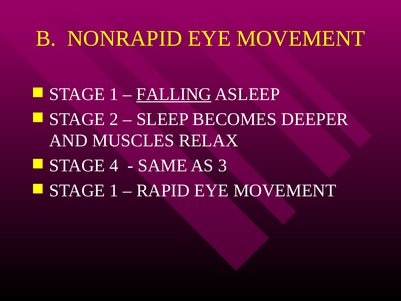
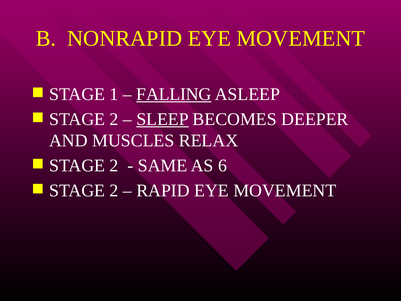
SLEEP underline: none -> present (163, 119)
4: 4 -> 2 (114, 165)
3: 3 -> 6 (223, 165)
1: 1 -> 2 (114, 190)
